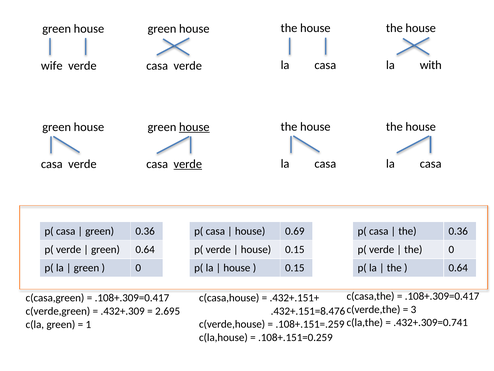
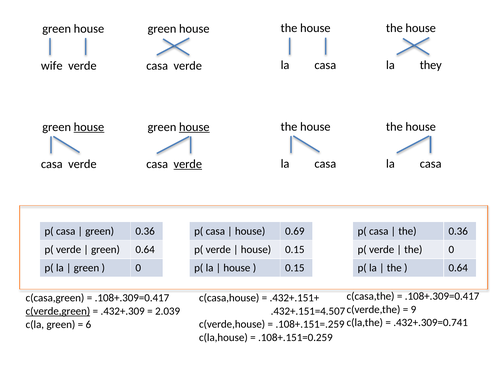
with: with -> they (431, 65)
house underline: none -> present (89, 127)
3: 3 -> 9 (413, 309)
c(verde,green underline: none -> present (58, 311)
2.695: 2.695 -> 2.039 (168, 311)
.432+.151=8.476: .432+.151=8.476 -> .432+.151=4.507 (308, 311)
1: 1 -> 6 (88, 324)
